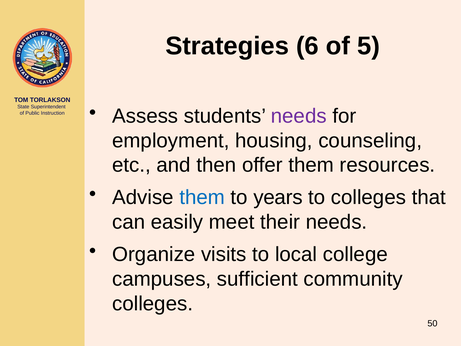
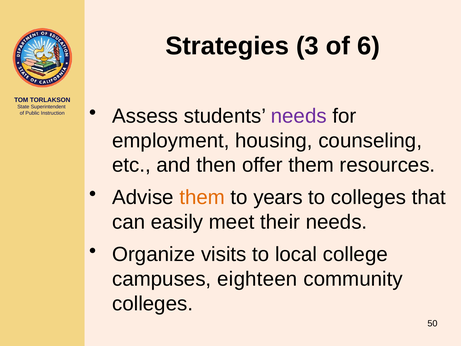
6: 6 -> 3 (308, 46)
5: 5 -> 6 (369, 46)
them colour: blue -> orange (202, 197)
sufficient: sufficient -> eighteen (257, 279)
